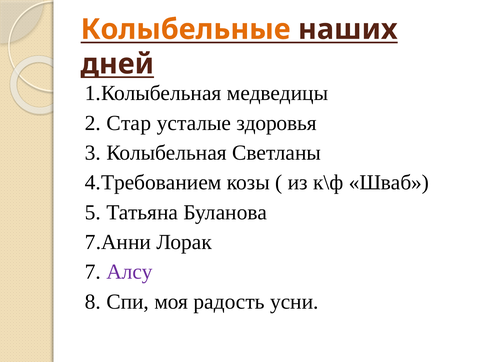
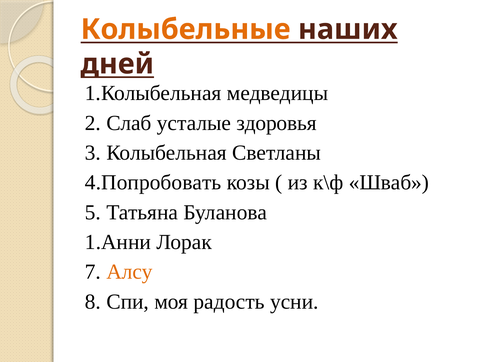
Стар: Стар -> Слаб (129, 123)
4.Требованием: 4.Требованием -> 4.Попробовать (153, 183)
7.Анни: 7.Анни -> 1.Анни (118, 242)
Алсу colour: purple -> orange (130, 272)
